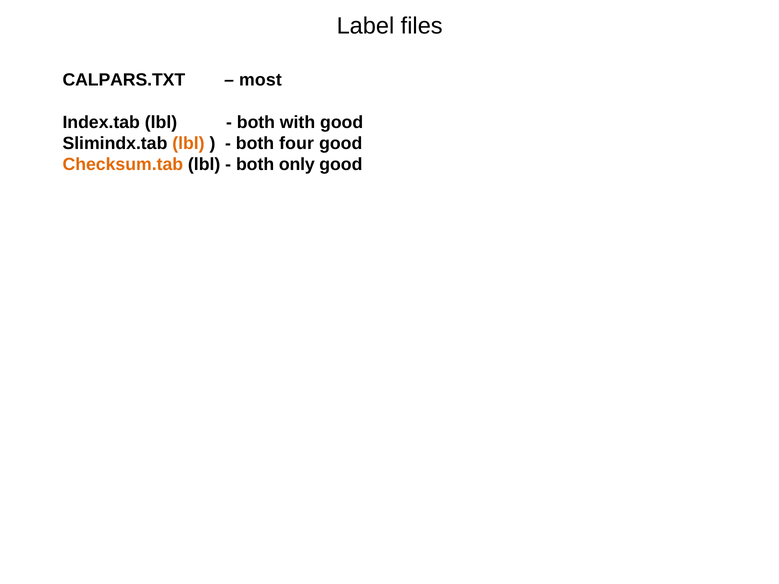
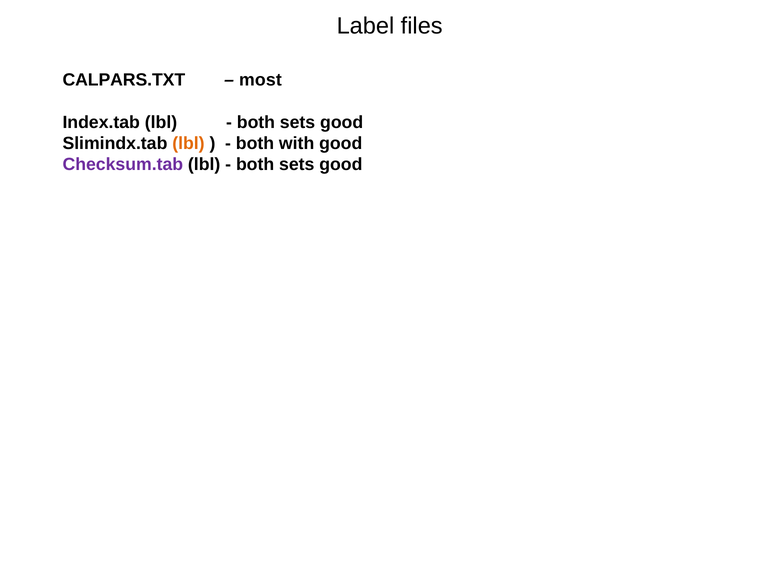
with: with -> sets (298, 122)
four: four -> with (297, 143)
Checksum.tab colour: orange -> purple (123, 165)
only: only -> sets (297, 165)
